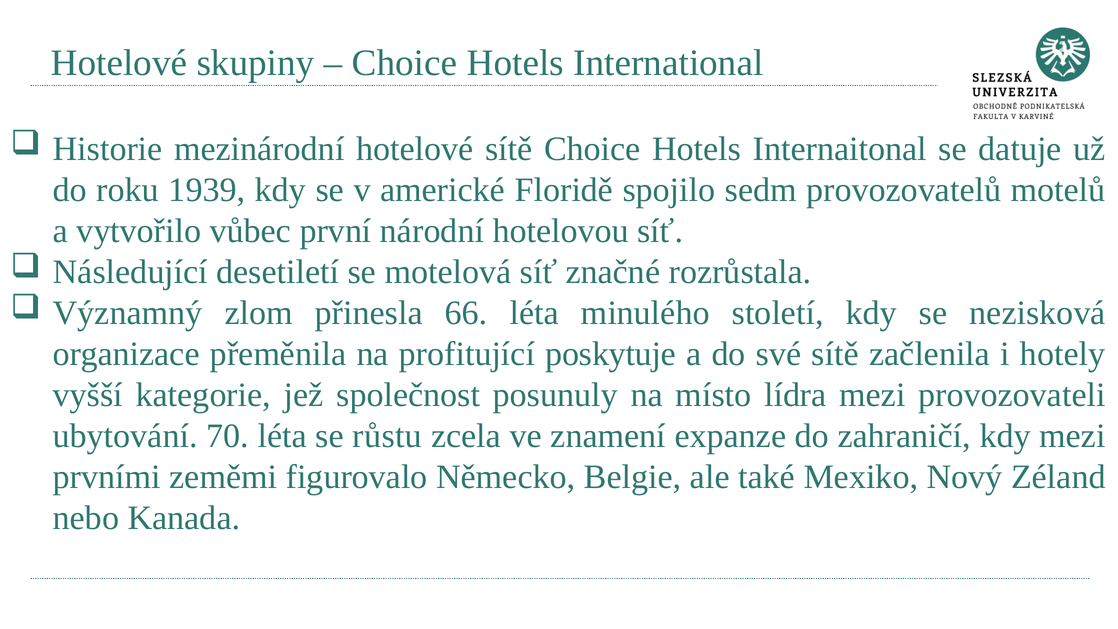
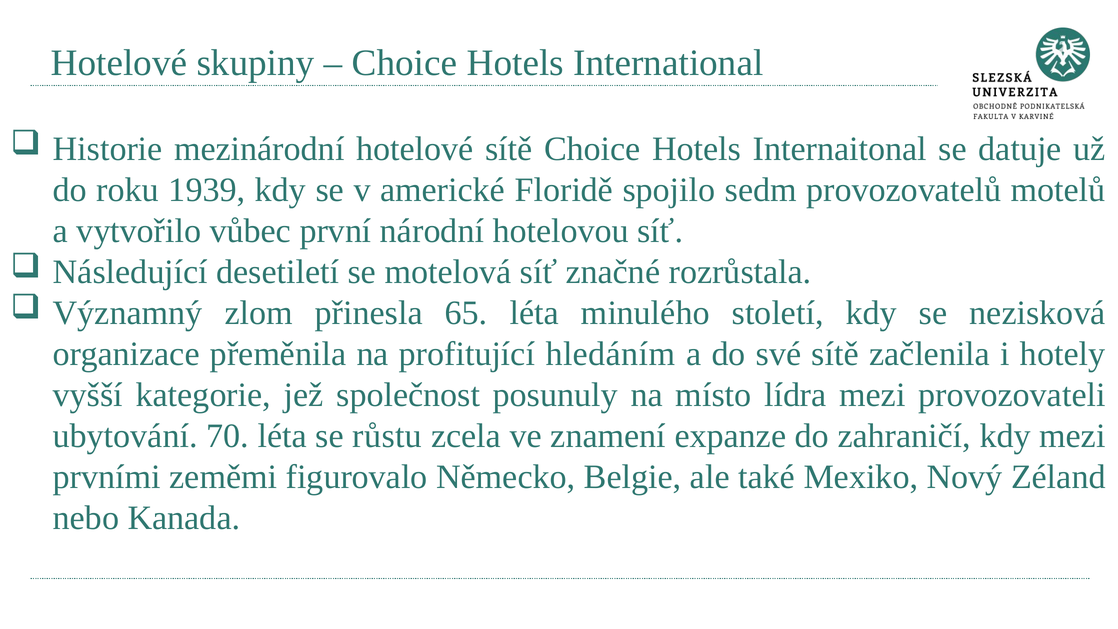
66: 66 -> 65 (466, 313)
poskytuje: poskytuje -> hledáním (610, 354)
